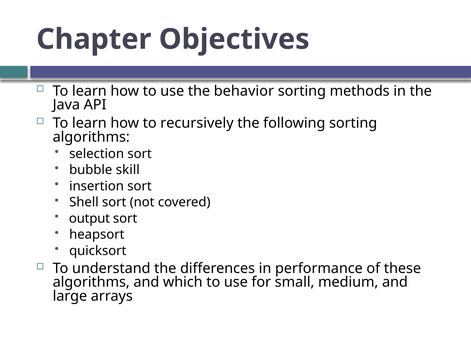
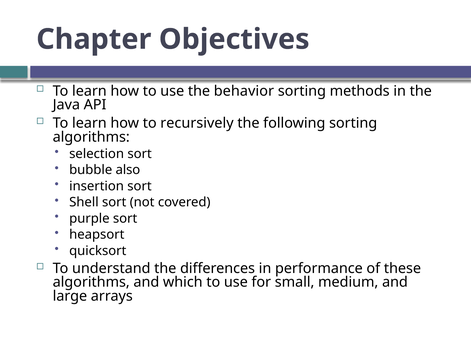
skill: skill -> also (128, 170)
output: output -> purple (89, 219)
